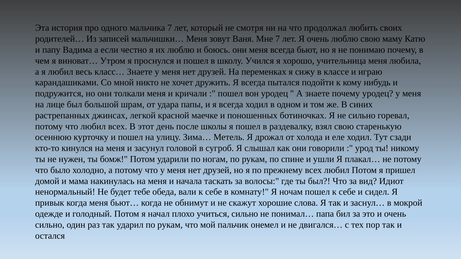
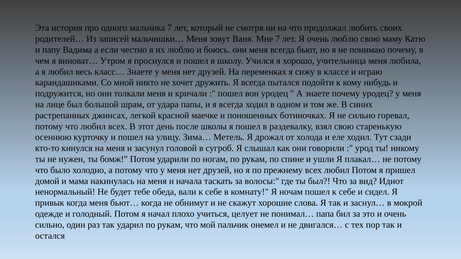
учиться сильно: сильно -> целует (245, 214)
